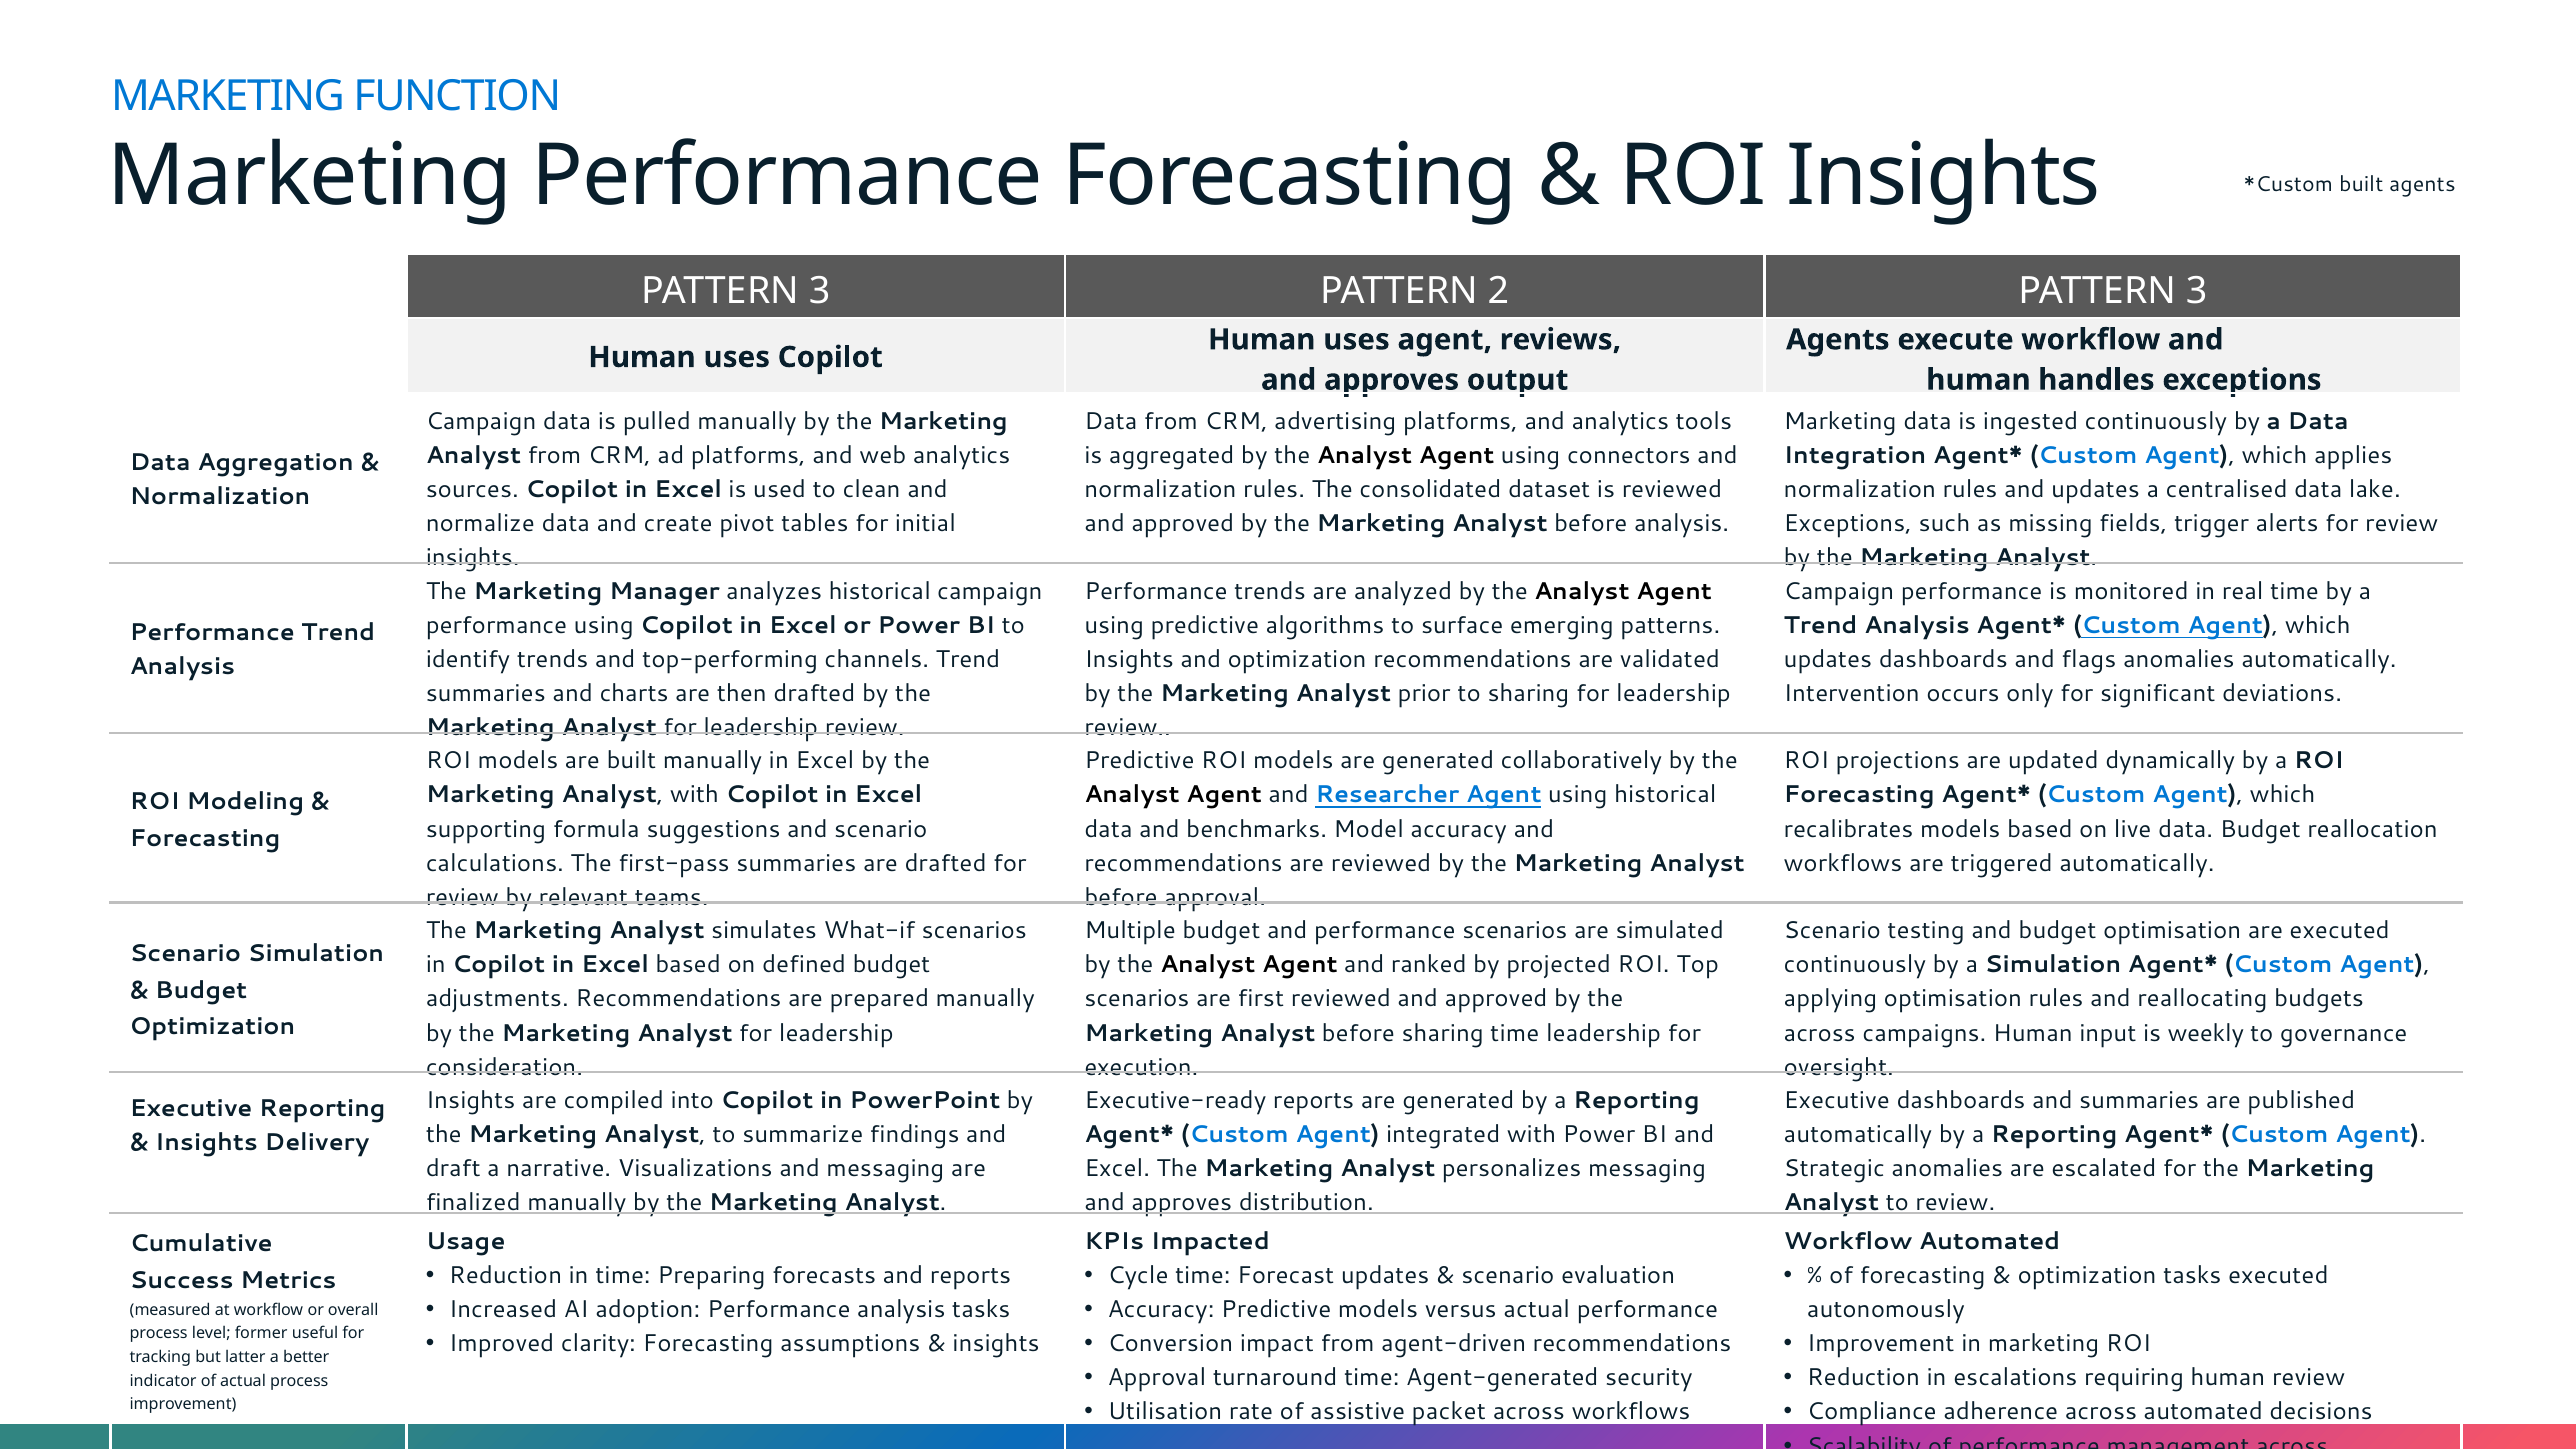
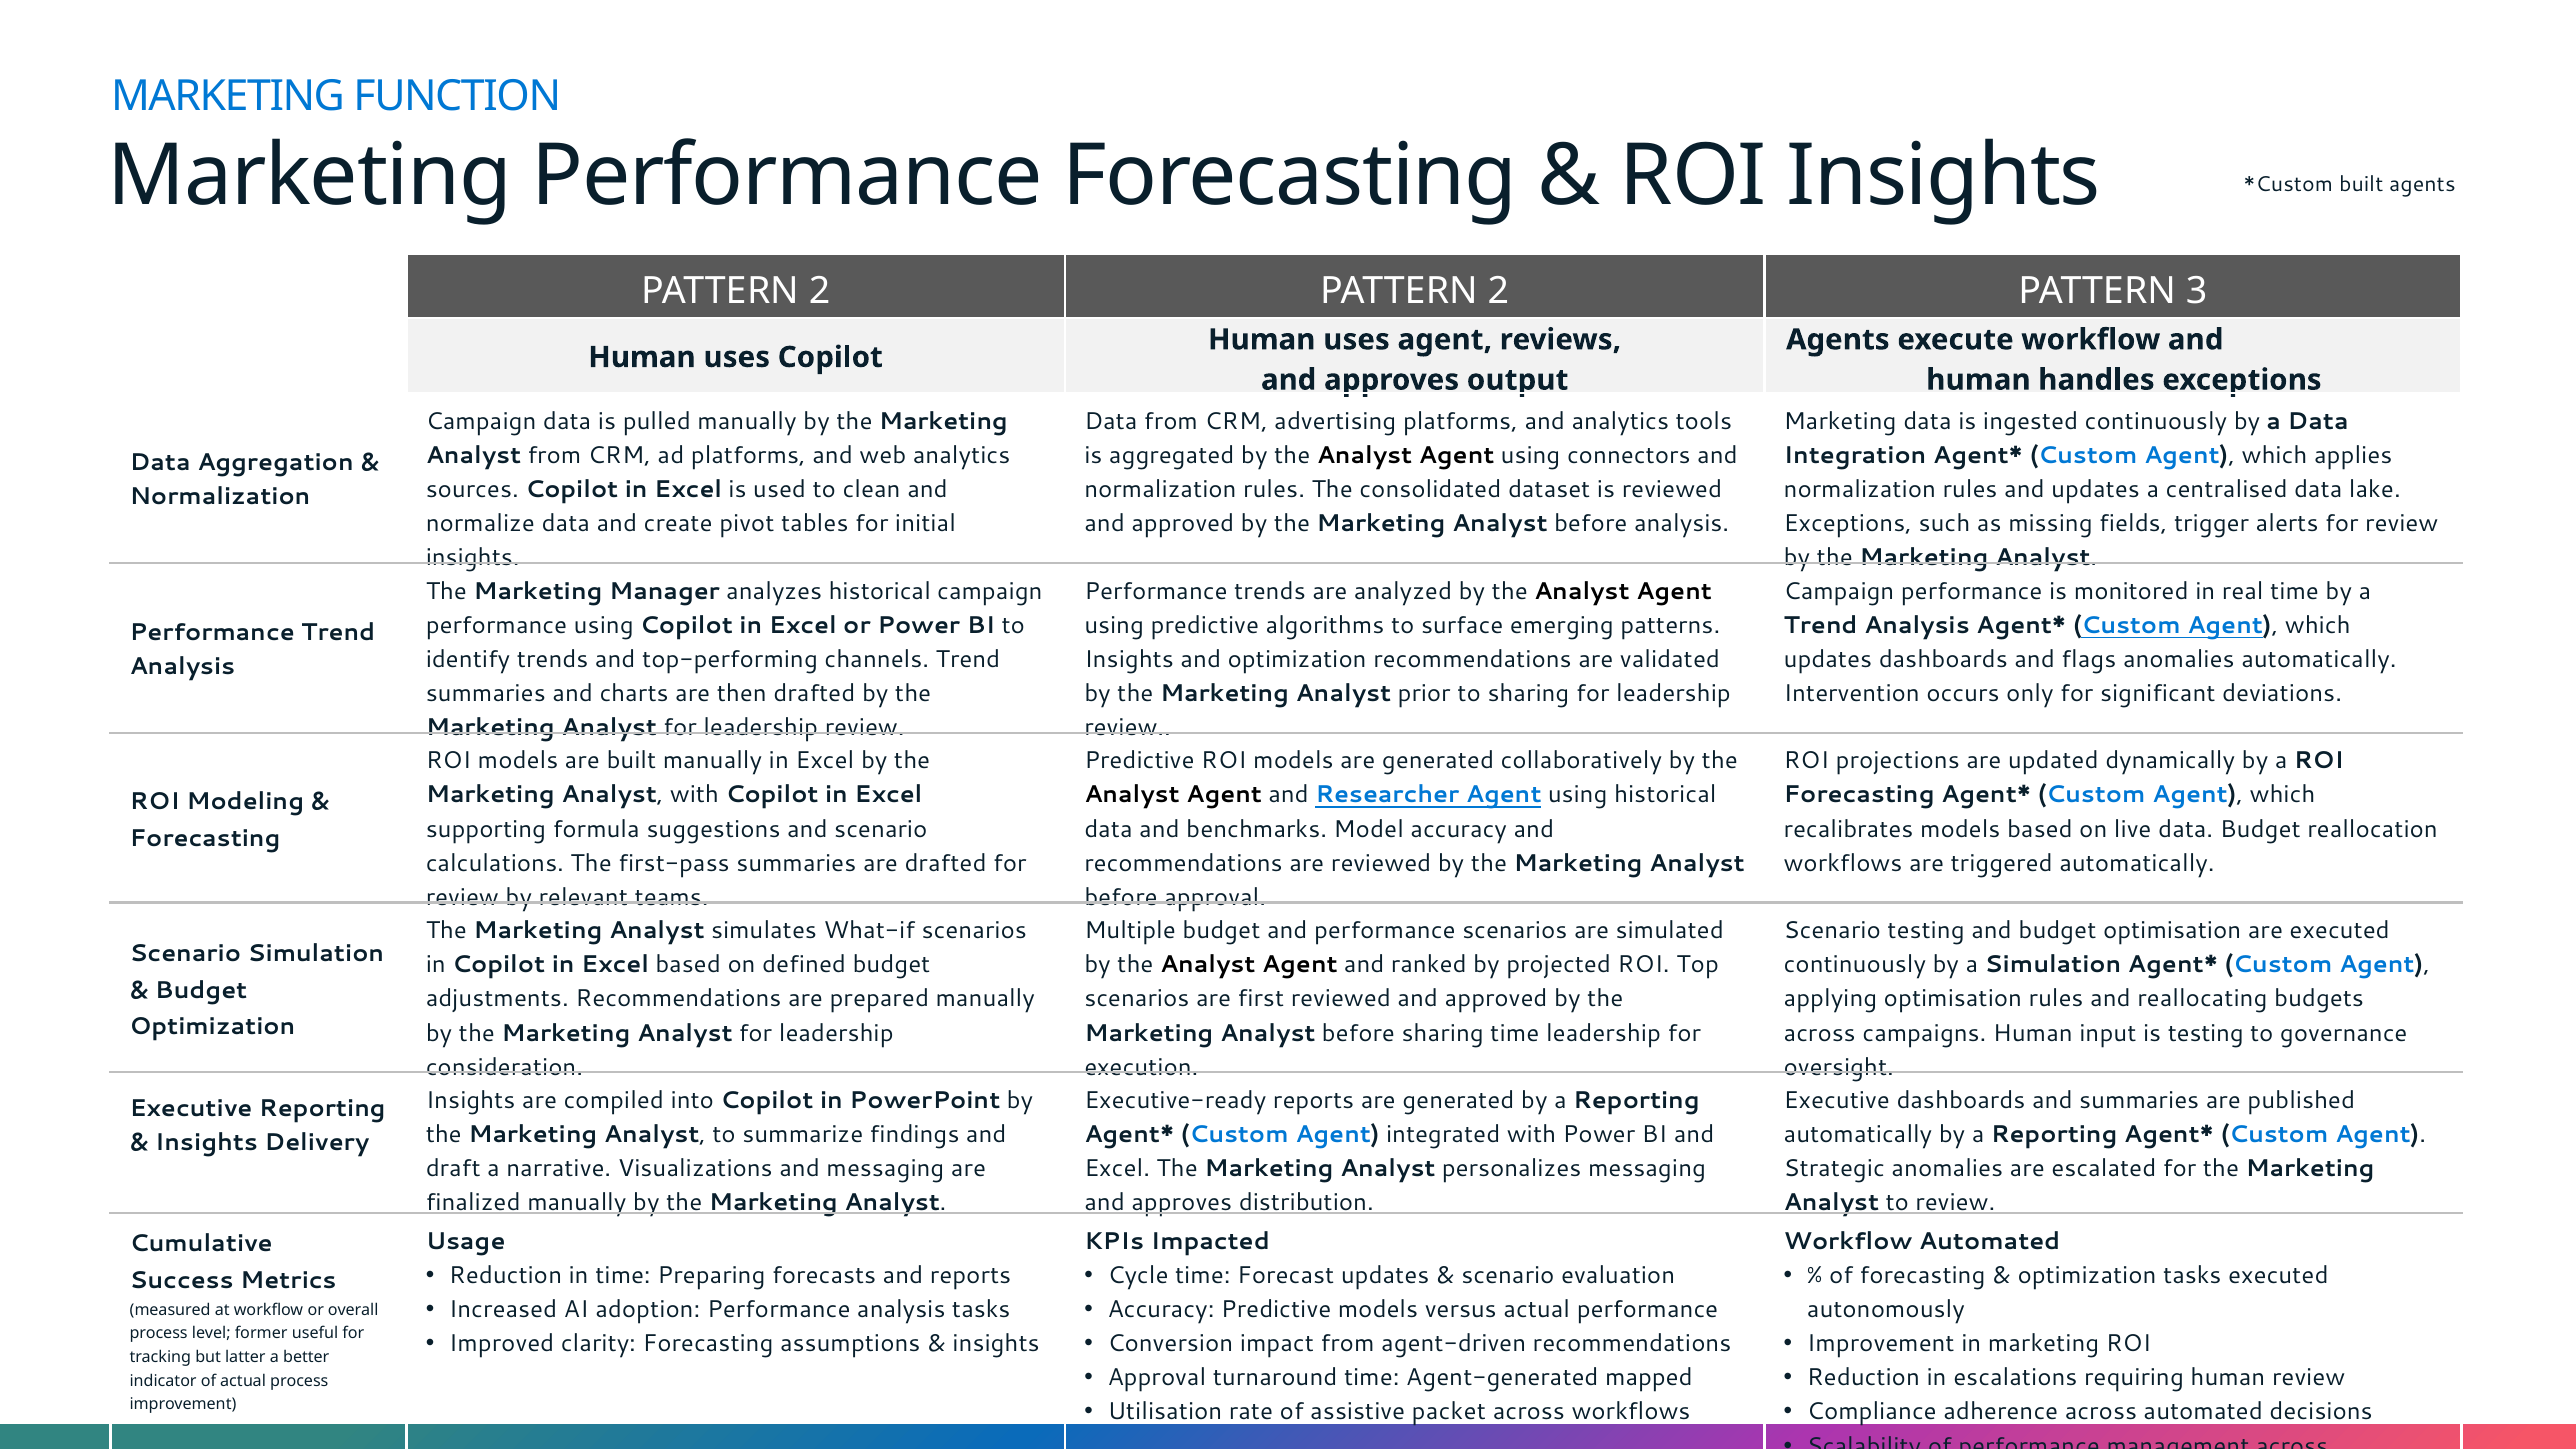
3: 3 -> 2 (820, 291)
is weekly: weekly -> testing (2206, 1033)
security: security -> mapped (1649, 1378)
